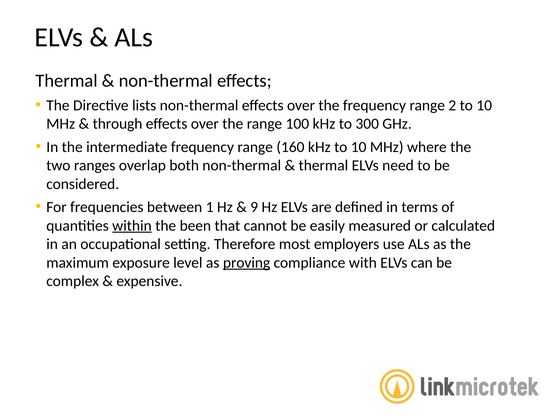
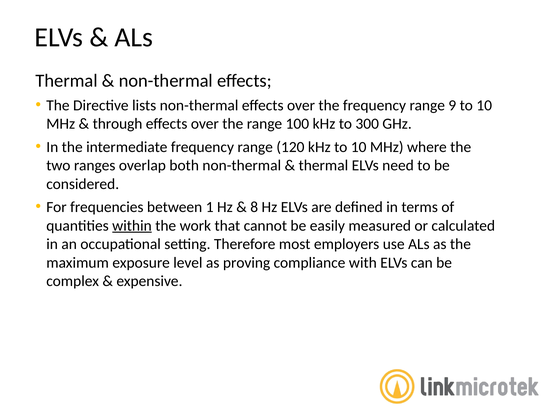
2: 2 -> 9 (452, 105)
160: 160 -> 120 (290, 147)
9: 9 -> 8 (254, 207)
been: been -> work (195, 226)
proving underline: present -> none (247, 263)
